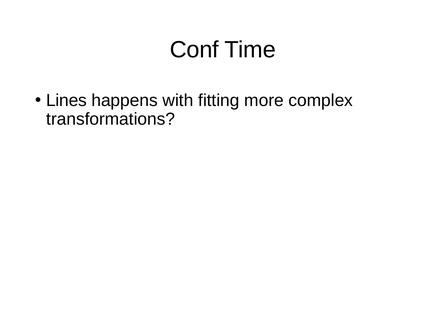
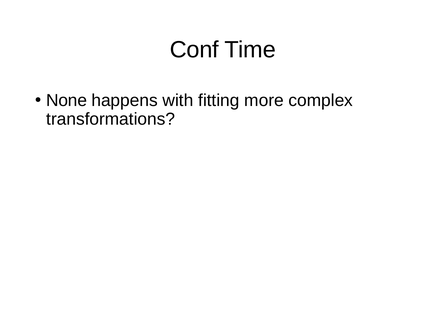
Lines: Lines -> None (67, 101)
